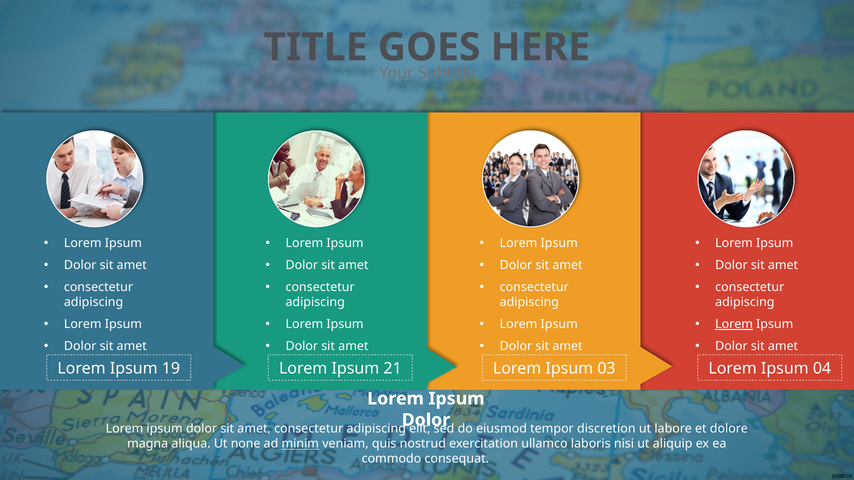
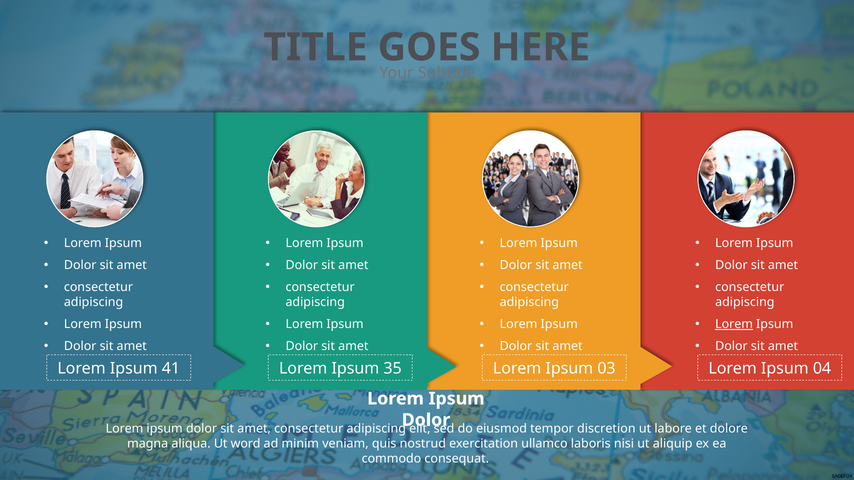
19: 19 -> 41 (171, 369)
21: 21 -> 35 (393, 369)
none: none -> word (246, 444)
minim underline: present -> none (300, 444)
